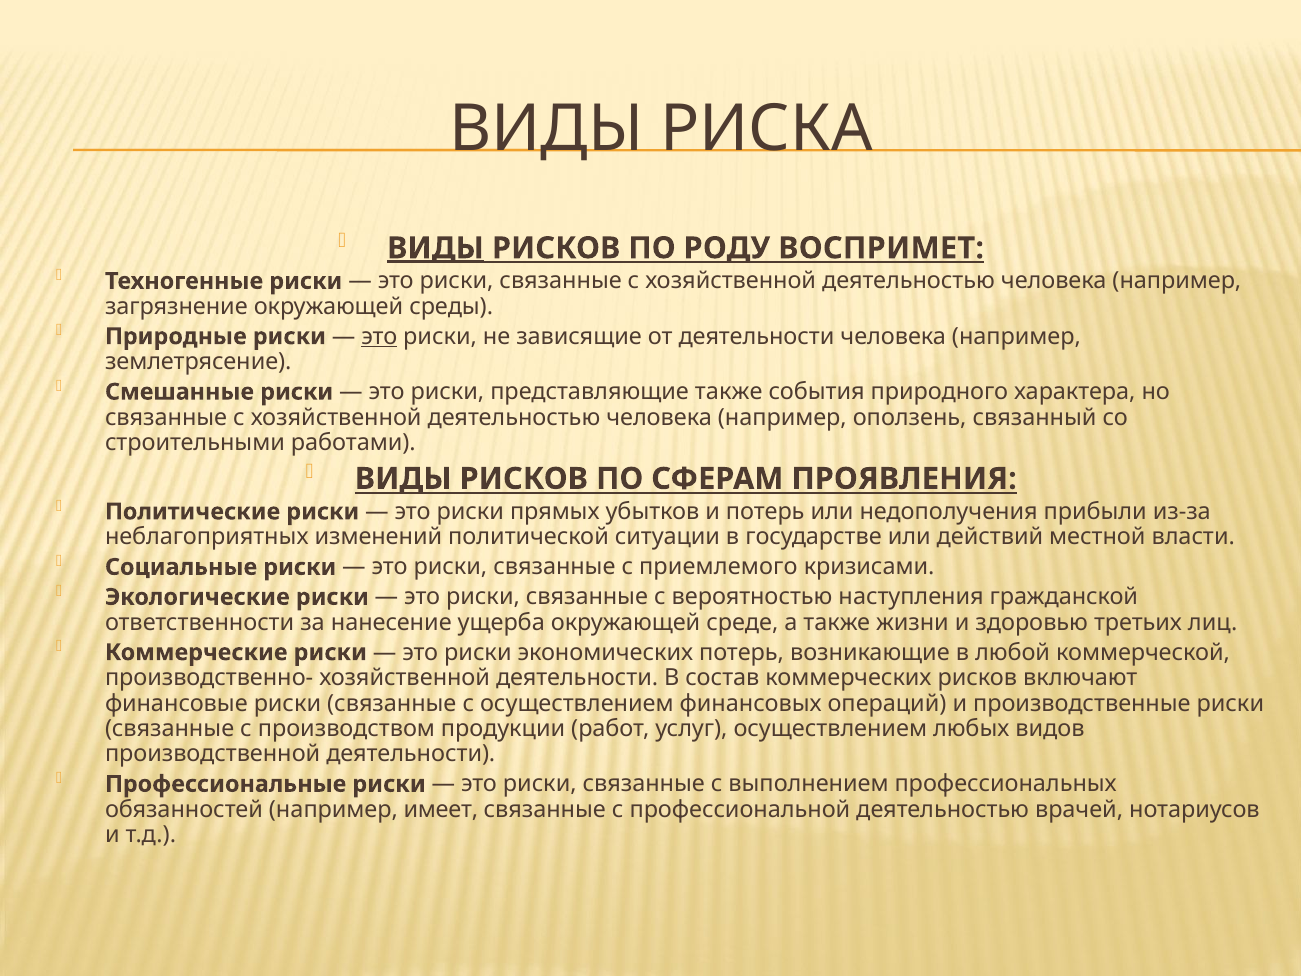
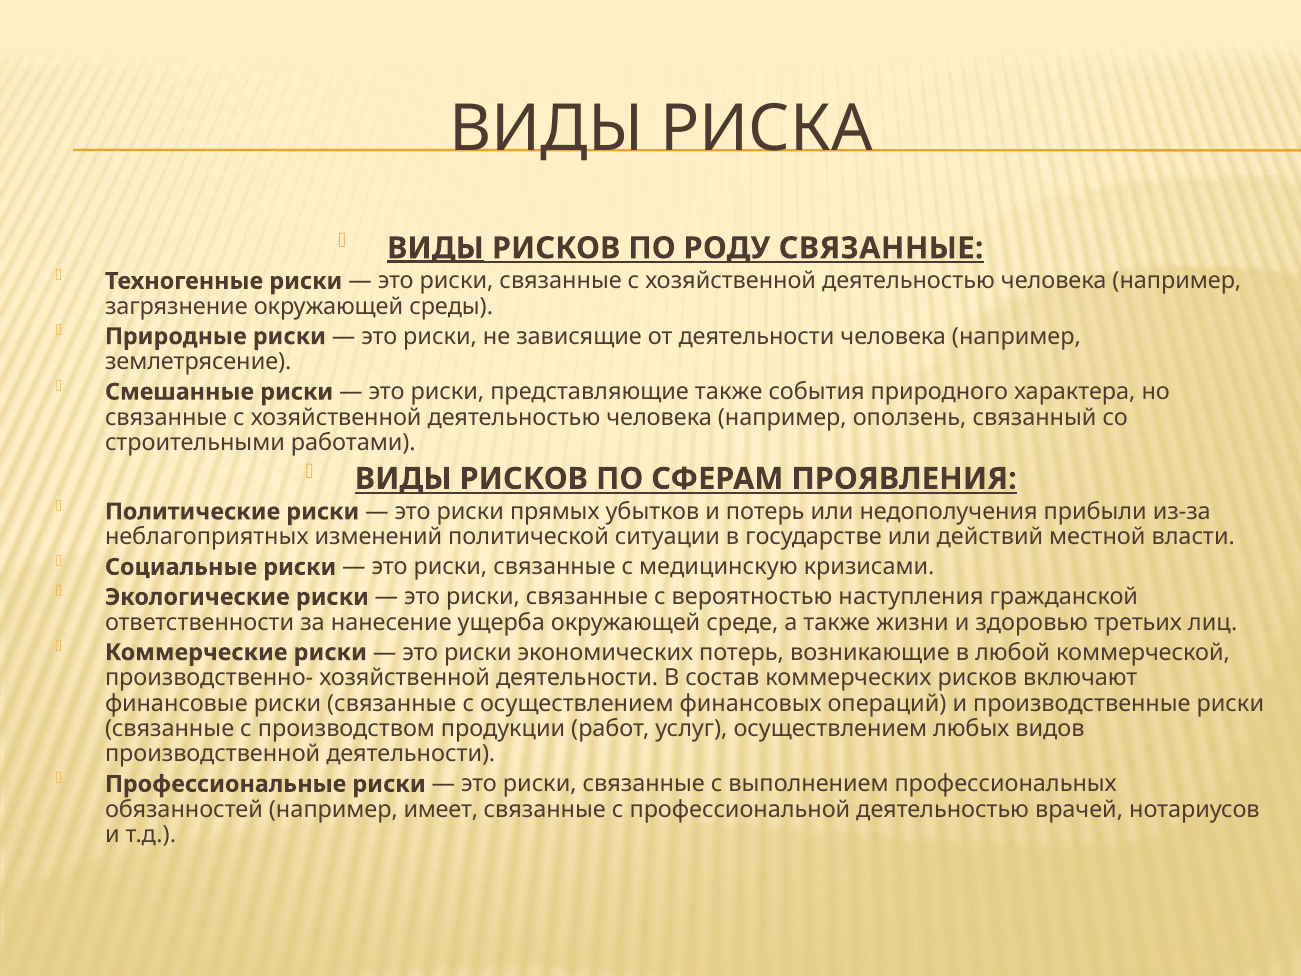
РОДУ ВОСПРИМЕТ: ВОСПРИМЕТ -> СВЯЗАННЫЕ (881, 248)
это underline: present -> none (379, 336)
приемлемого: приемлемого -> медицинскую (718, 567)
